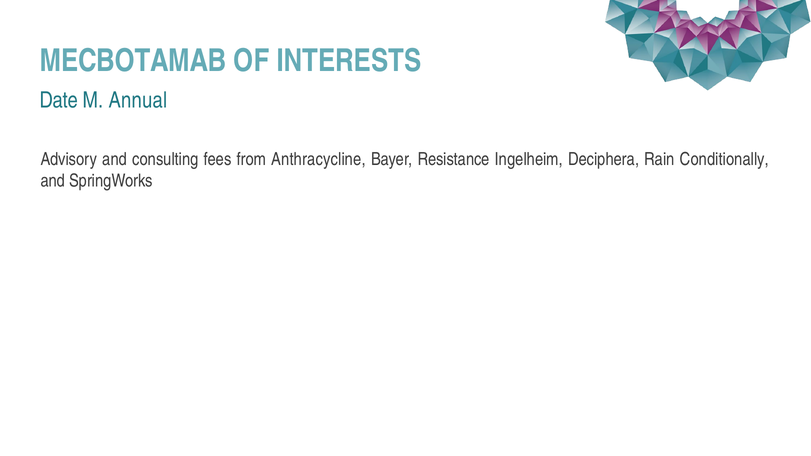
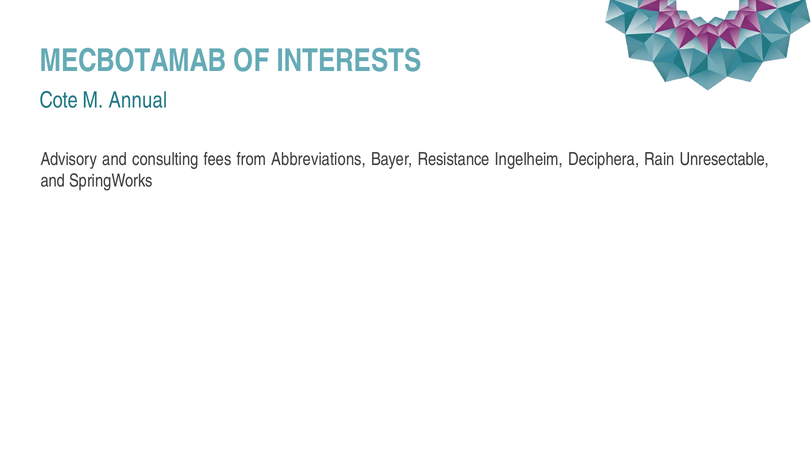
Date: Date -> Cote (59, 100)
Anthracycline: Anthracycline -> Abbreviations (319, 159)
Conditionally: Conditionally -> Unresectable (724, 159)
